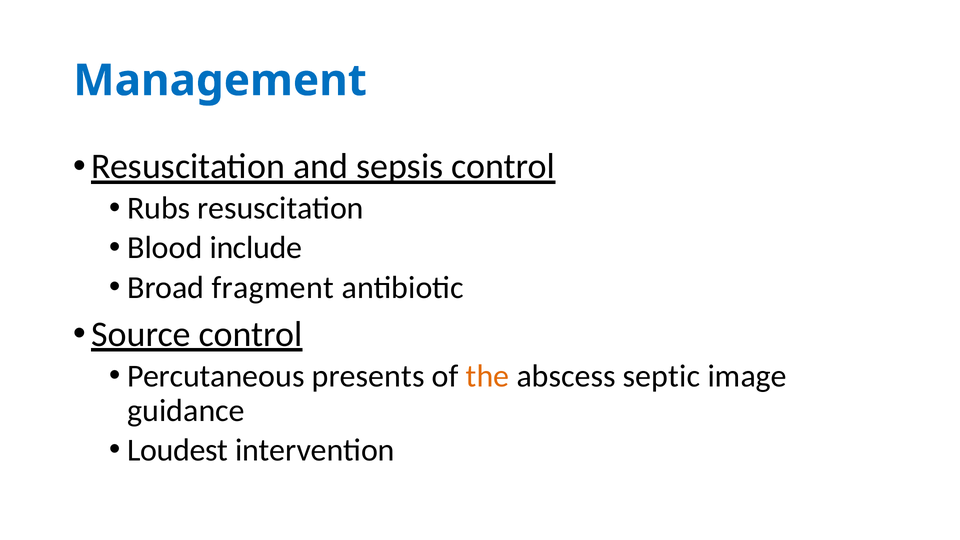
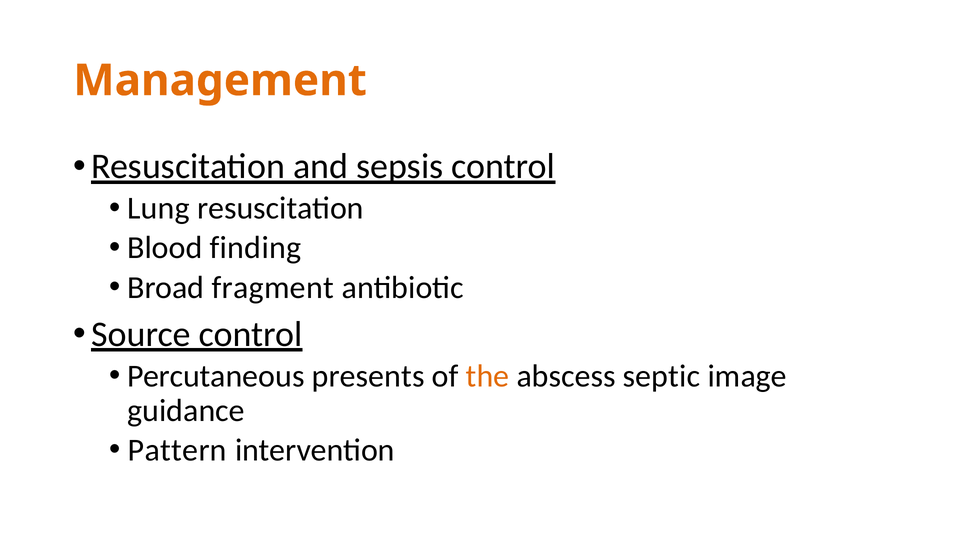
Management colour: blue -> orange (220, 81)
Rubs: Rubs -> Lung (159, 208)
include: include -> finding (255, 248)
Loudest: Loudest -> Pattern (177, 450)
